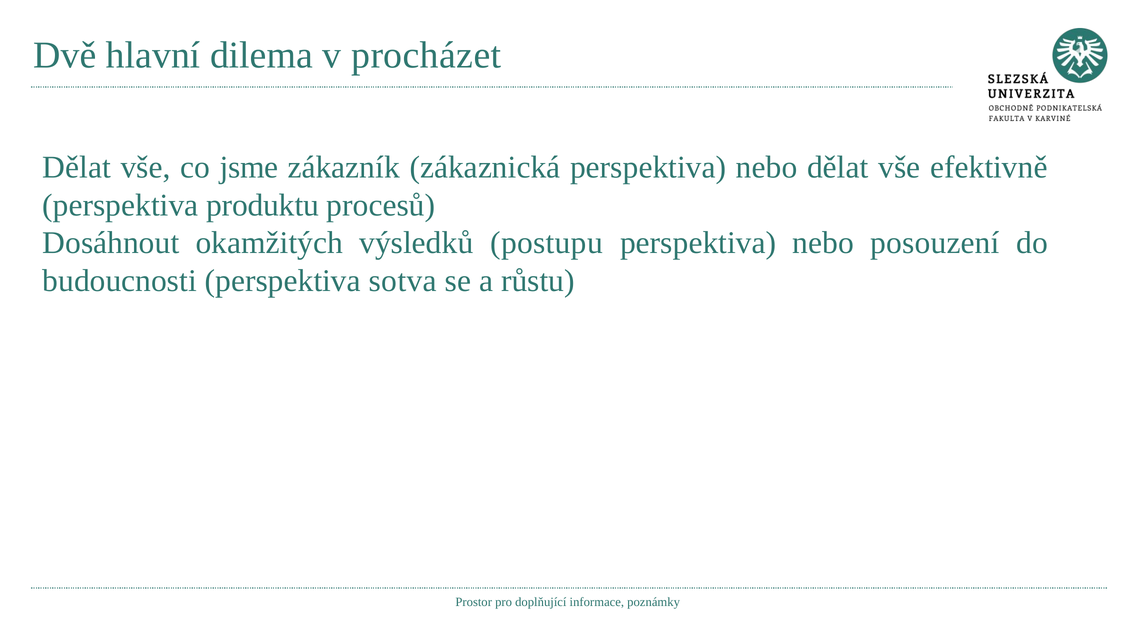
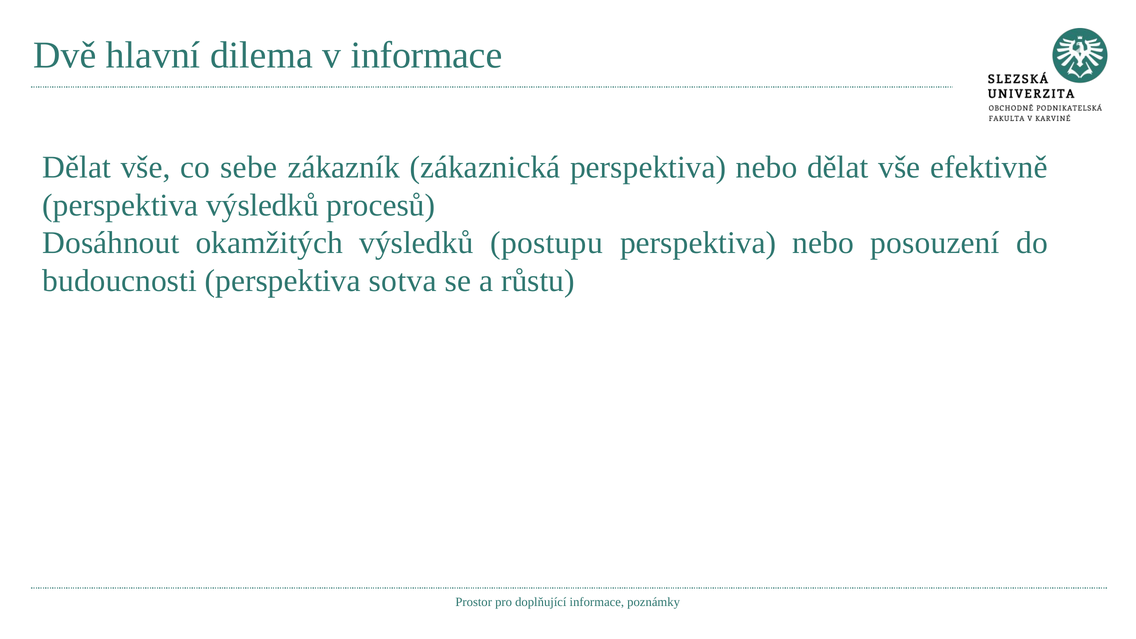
v procházet: procházet -> informace (427, 55)
jsme: jsme -> sebe (249, 167)
perspektiva produktu: produktu -> výsledků (263, 205)
